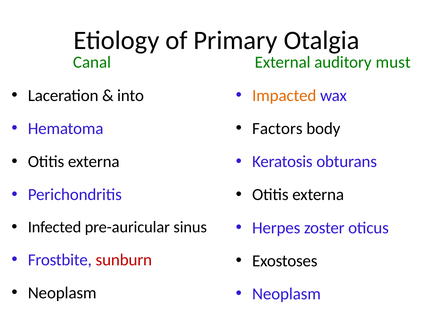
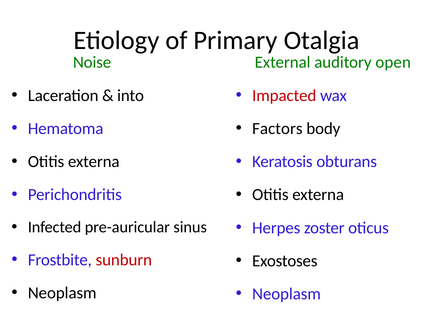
Canal: Canal -> Noise (92, 62)
must: must -> open (393, 62)
Impacted colour: orange -> red (284, 95)
